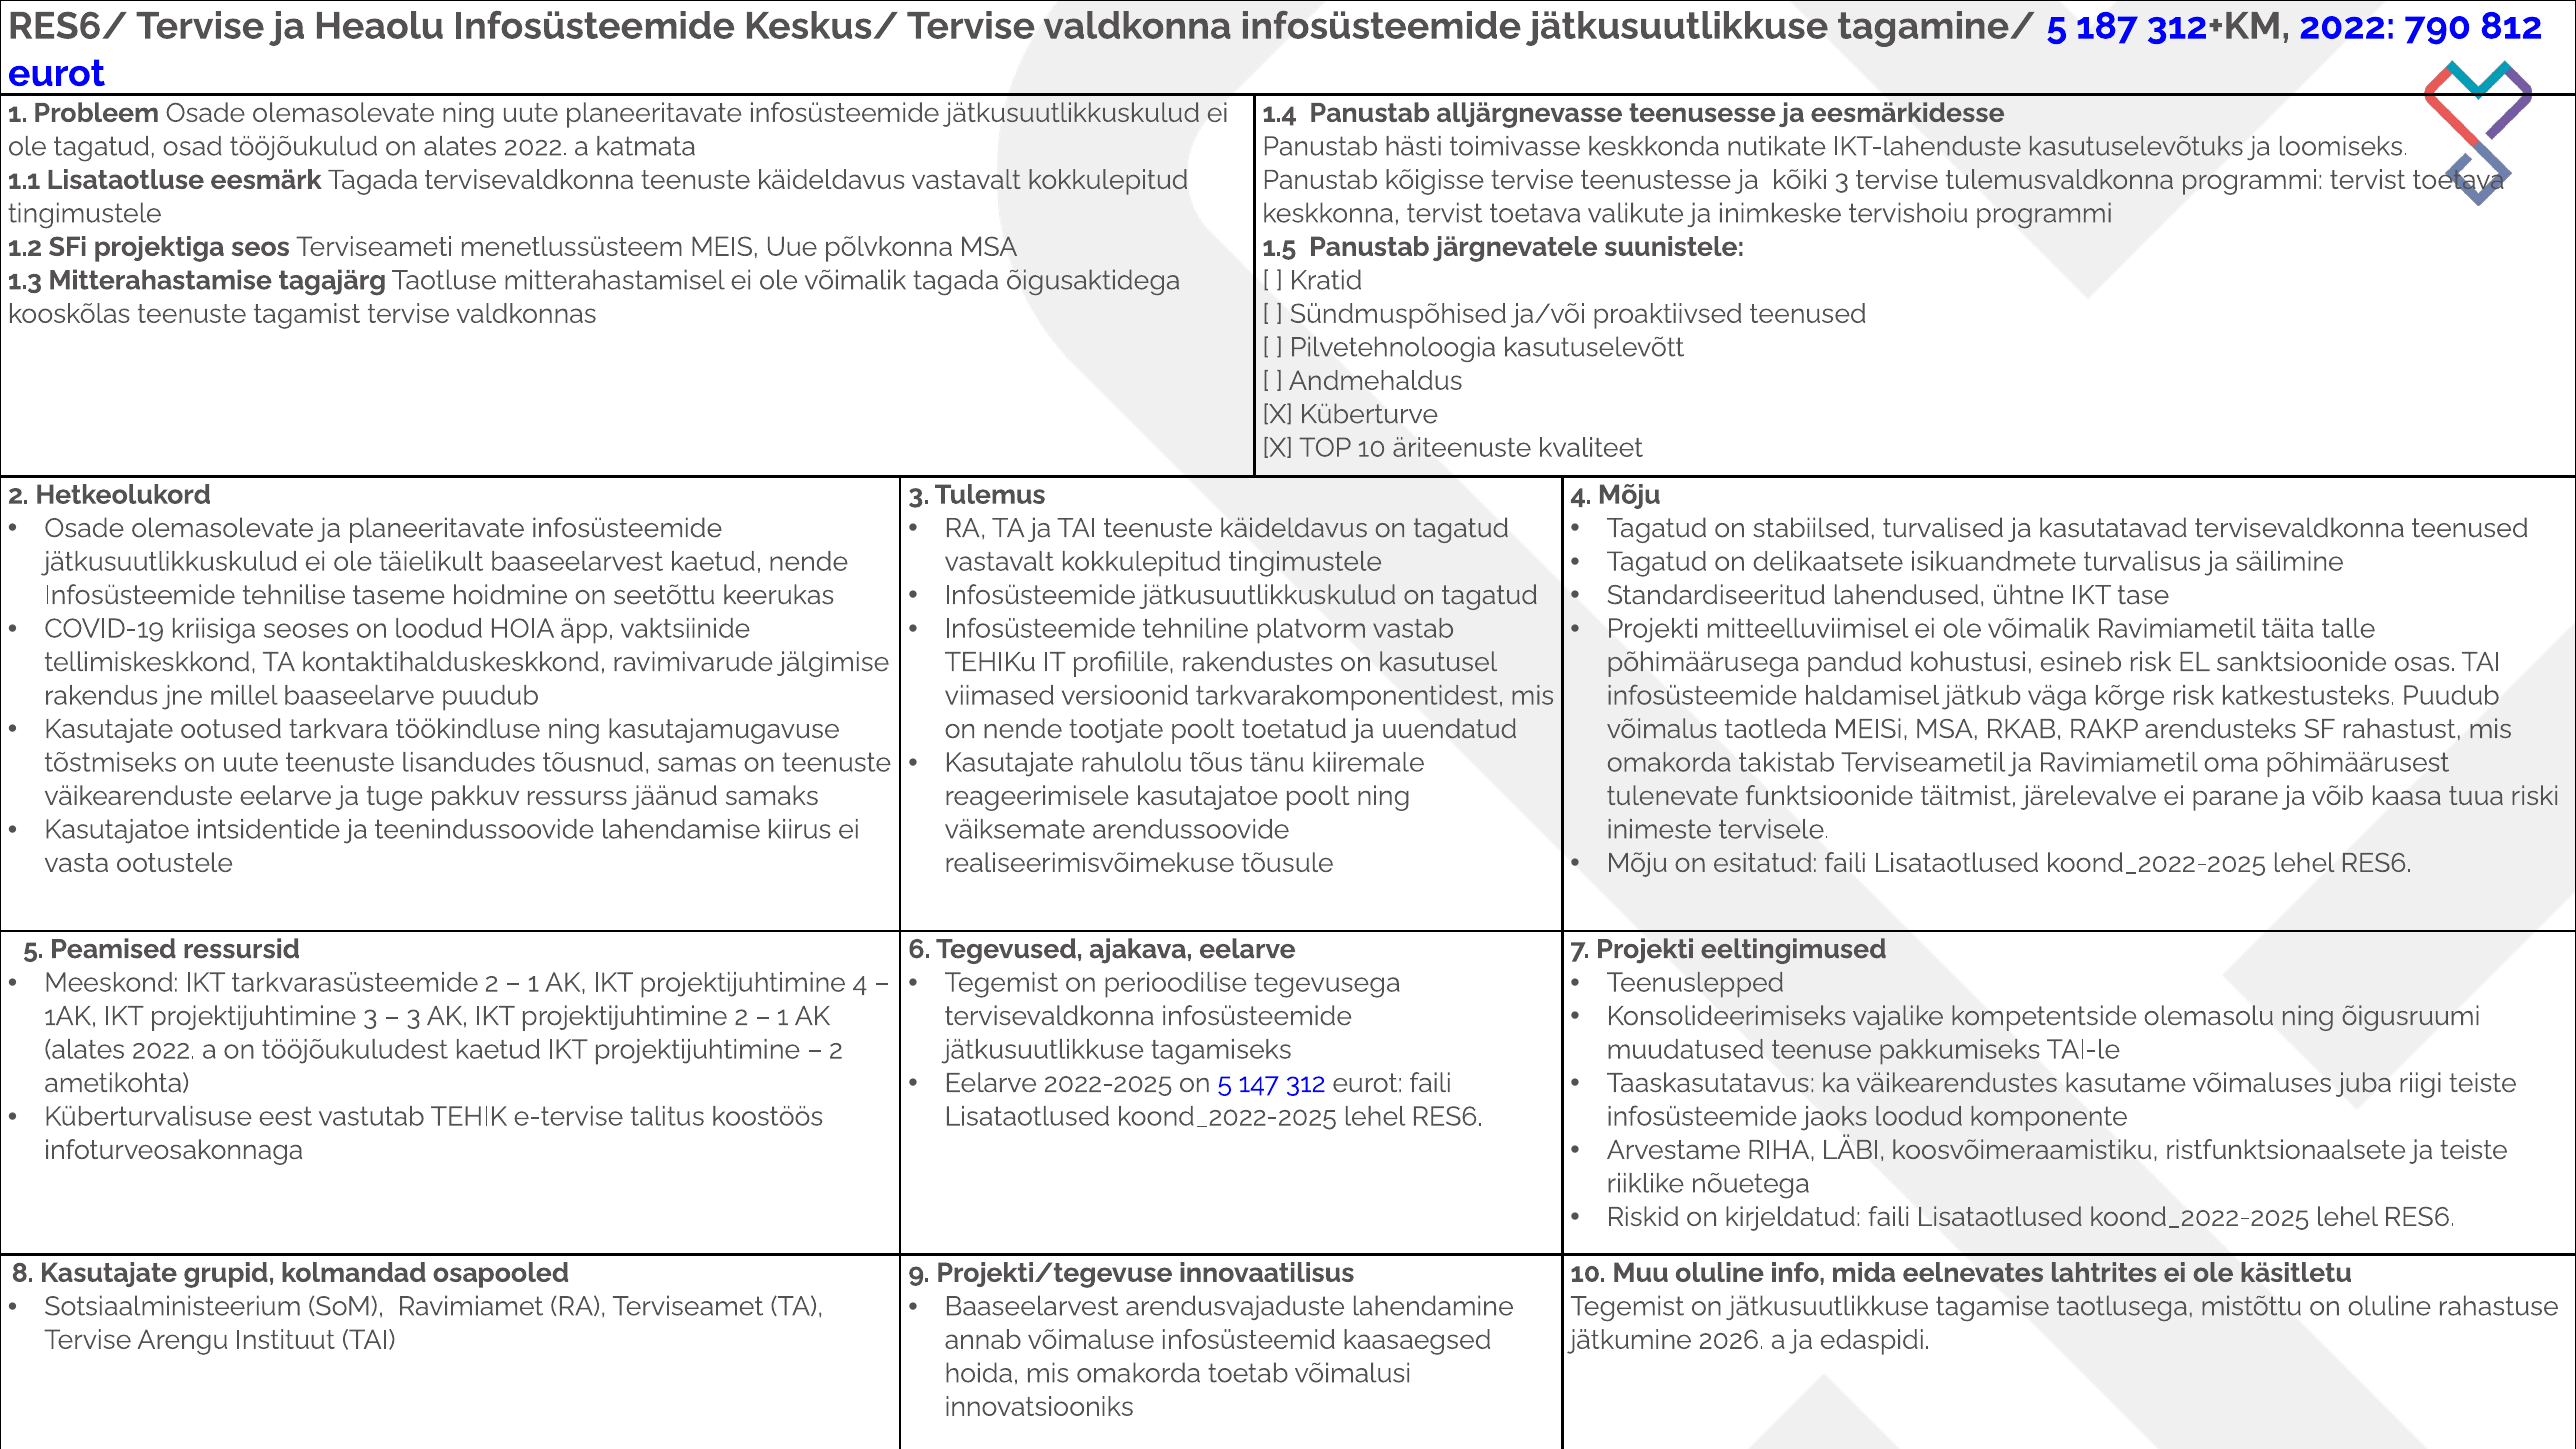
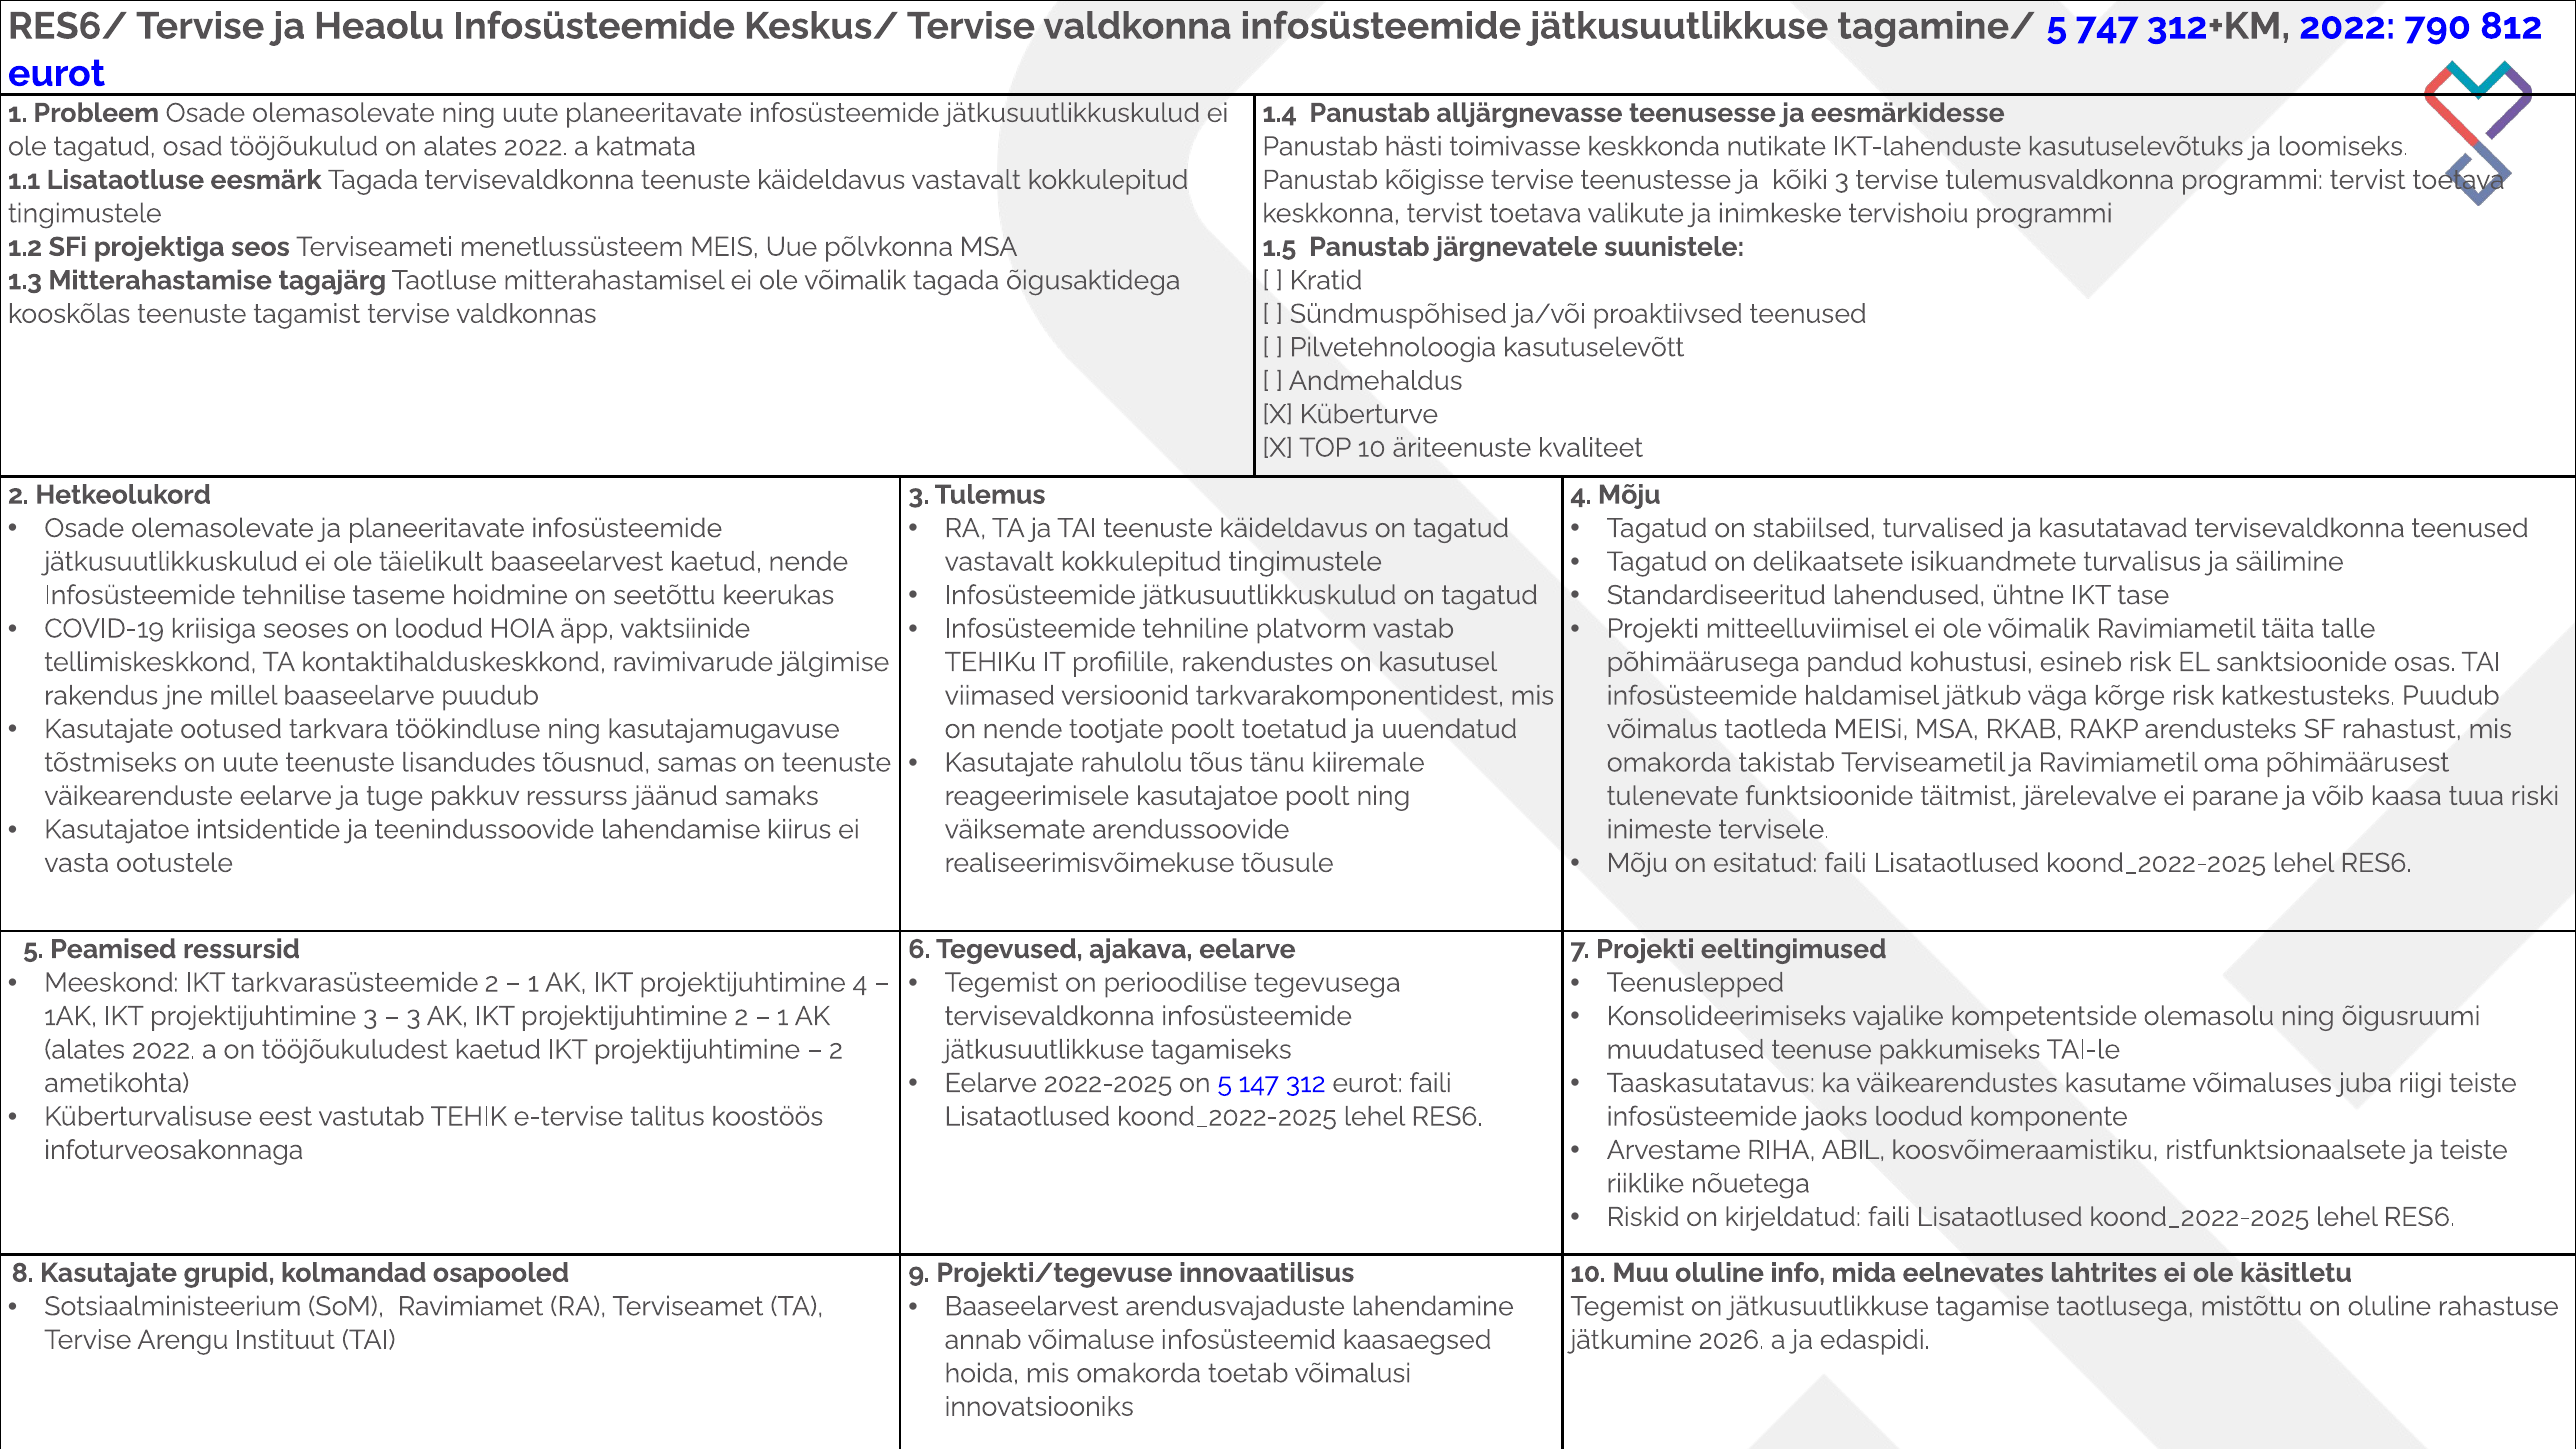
187: 187 -> 747 (2107, 26)
LÄBI: LÄBI -> ABIL (1853, 1150)
